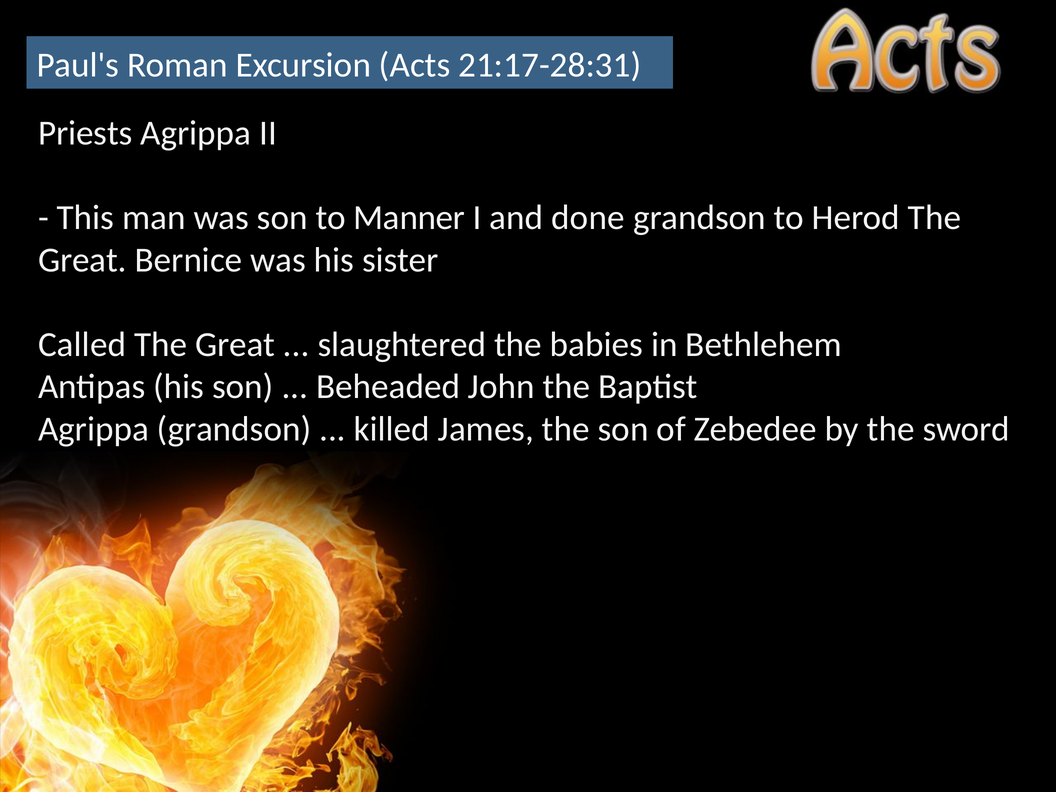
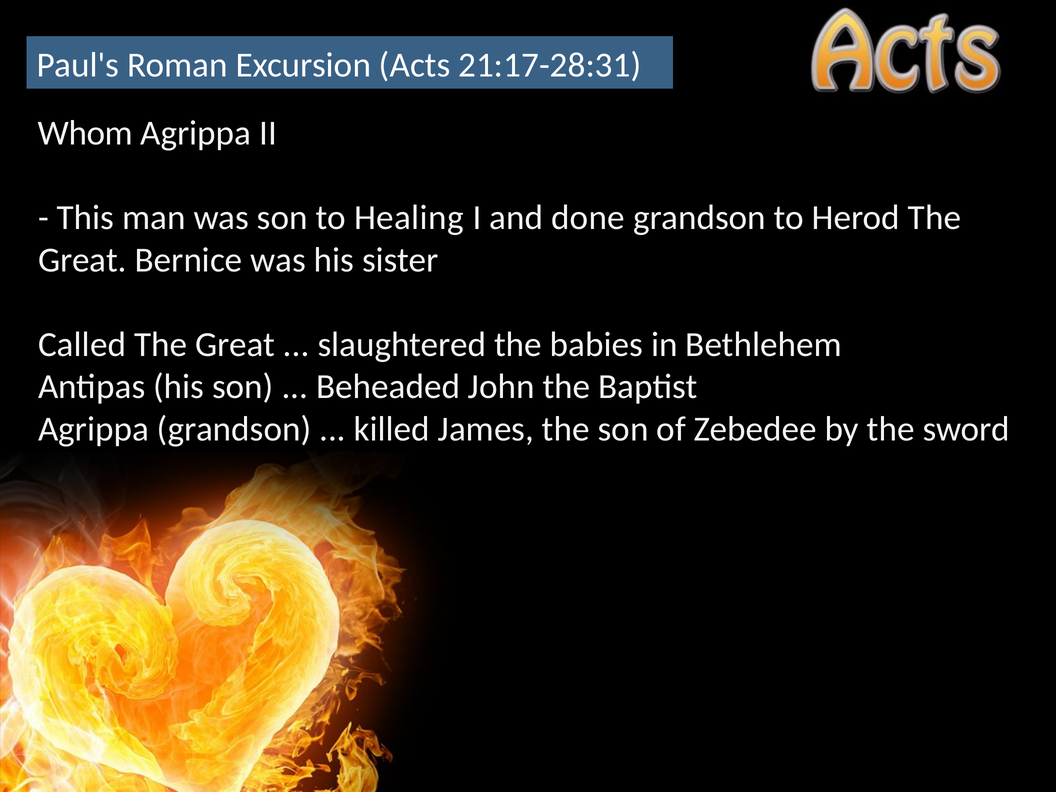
Priests: Priests -> Whom (85, 133)
Manner: Manner -> Healing (409, 218)
